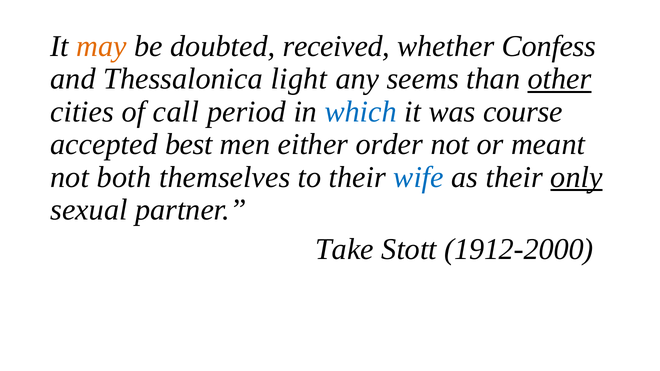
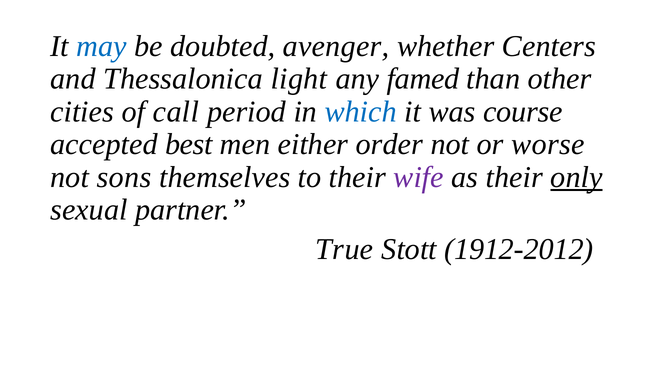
may colour: orange -> blue (101, 46)
received: received -> avenger (336, 46)
Confess: Confess -> Centers (549, 46)
seems: seems -> famed (423, 79)
other underline: present -> none (560, 79)
meant: meant -> worse (548, 144)
both: both -> sons (124, 177)
wife colour: blue -> purple (419, 177)
Take: Take -> True (344, 250)
1912-2000: 1912-2000 -> 1912-2012 (519, 250)
